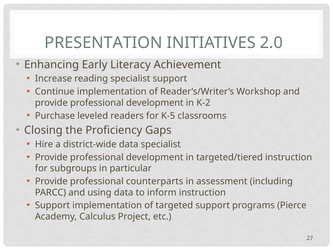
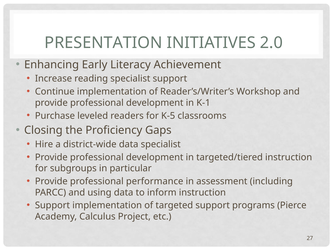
K-2: K-2 -> K-1 (203, 103)
counterparts: counterparts -> performance (155, 181)
